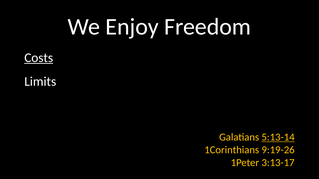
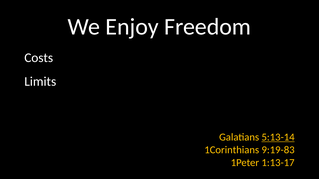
Costs underline: present -> none (39, 58)
9:19-26: 9:19-26 -> 9:19-83 (278, 150)
3:13-17: 3:13-17 -> 1:13-17 (278, 163)
